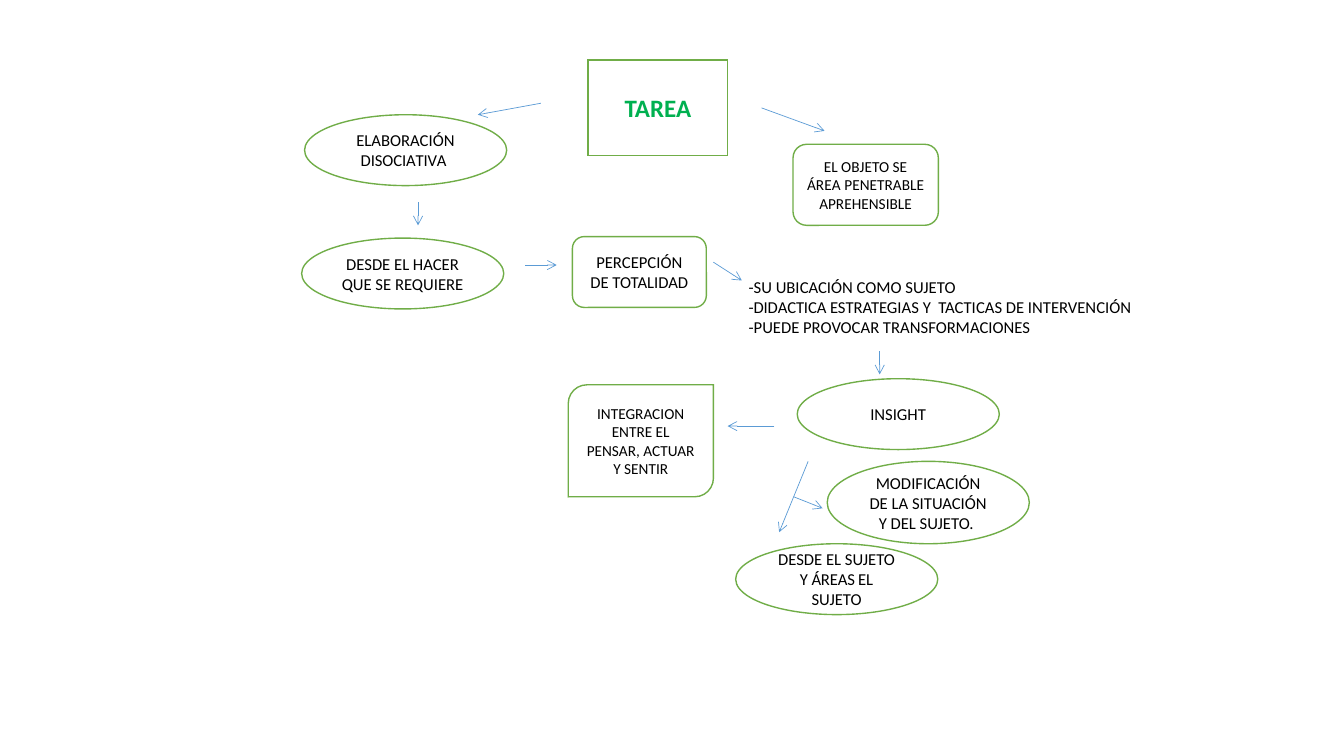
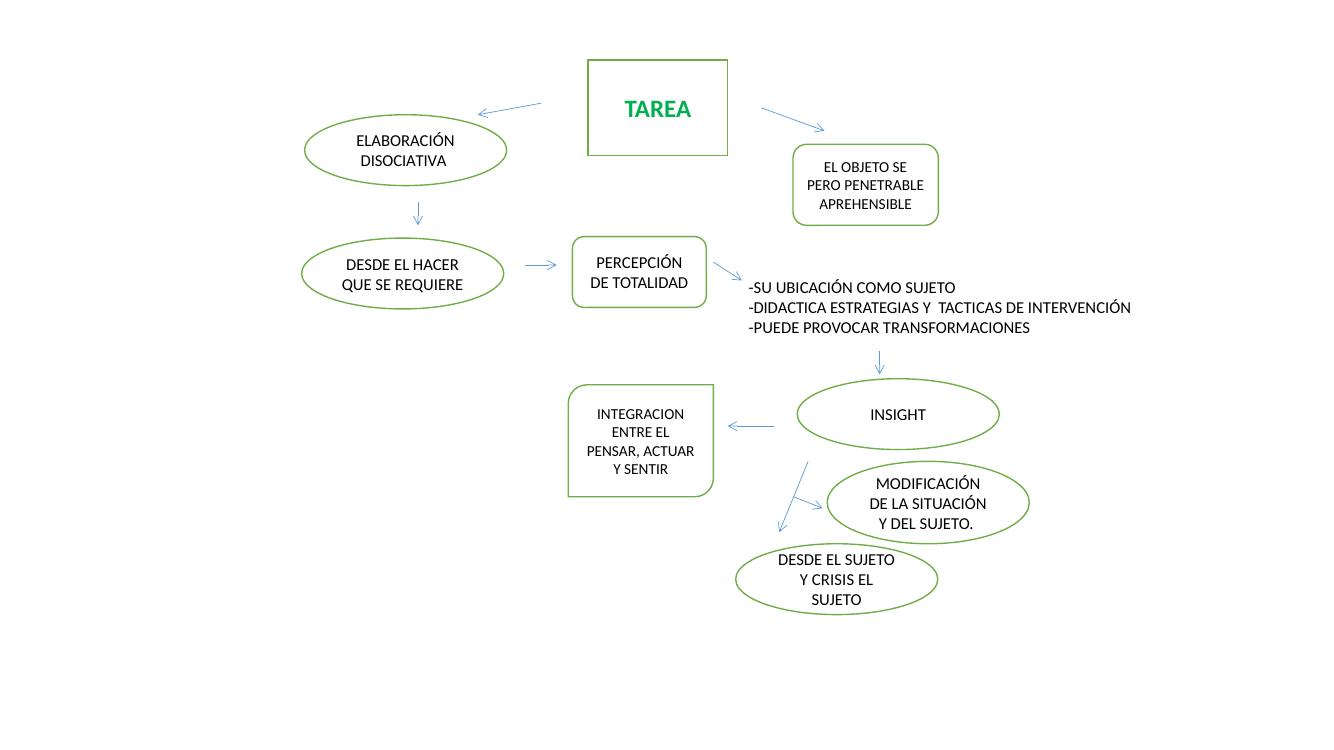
ÁREA: ÁREA -> PERO (824, 186)
ÁREAS: ÁREAS -> CRISIS (833, 581)
